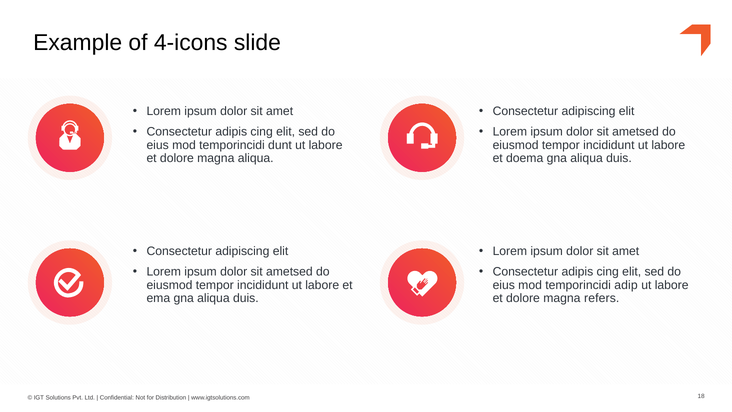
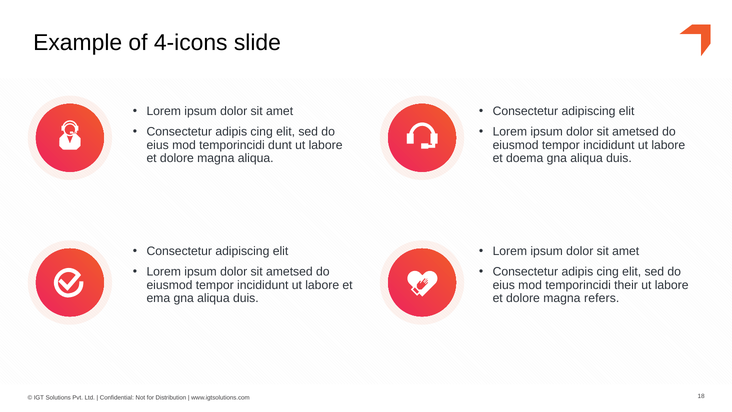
adip: adip -> their (626, 285)
